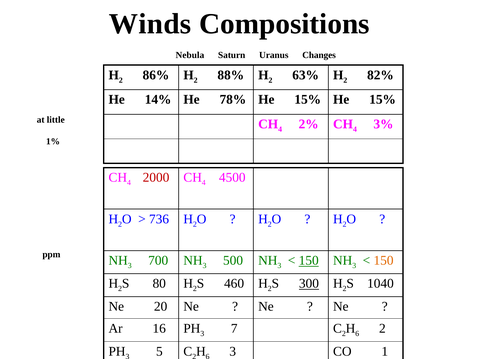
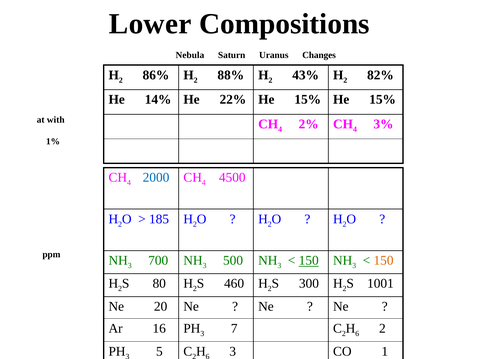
Winds: Winds -> Lower (150, 24)
63%: 63% -> 43% (306, 75)
78%: 78% -> 22% (233, 100)
little: little -> with (56, 120)
2000 colour: red -> blue (156, 178)
736: 736 -> 185 (159, 219)
300 underline: present -> none (309, 284)
1040: 1040 -> 1001 (380, 284)
